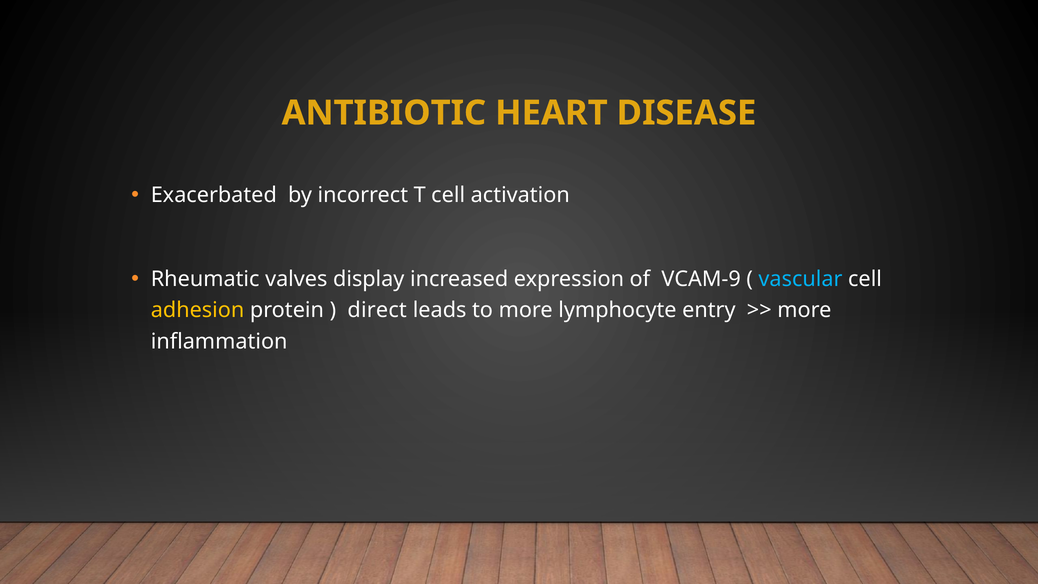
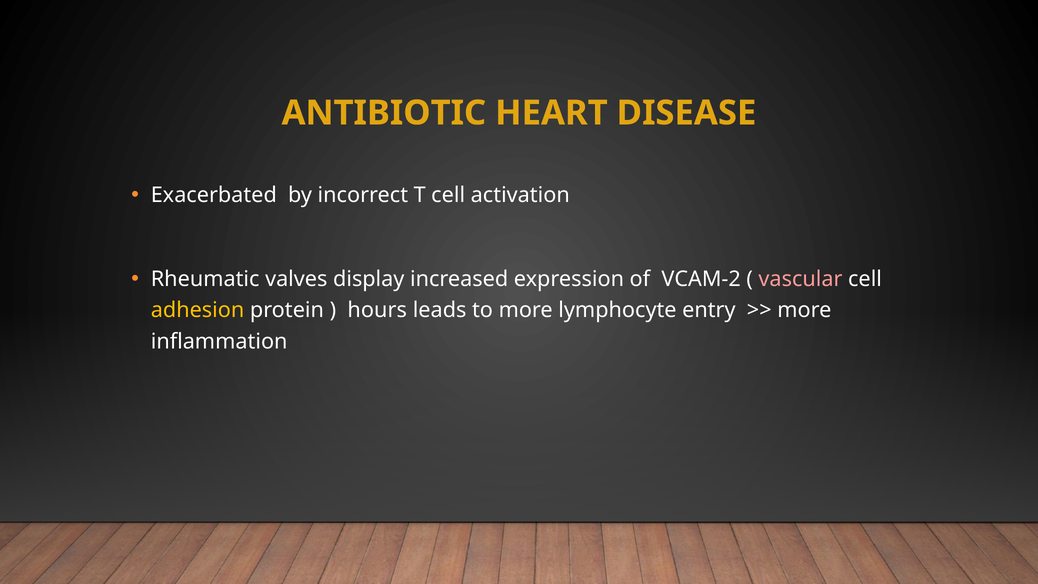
VCAM-9: VCAM-9 -> VCAM-2 (701, 279)
vascular colour: light blue -> pink (800, 279)
direct: direct -> hours (377, 310)
